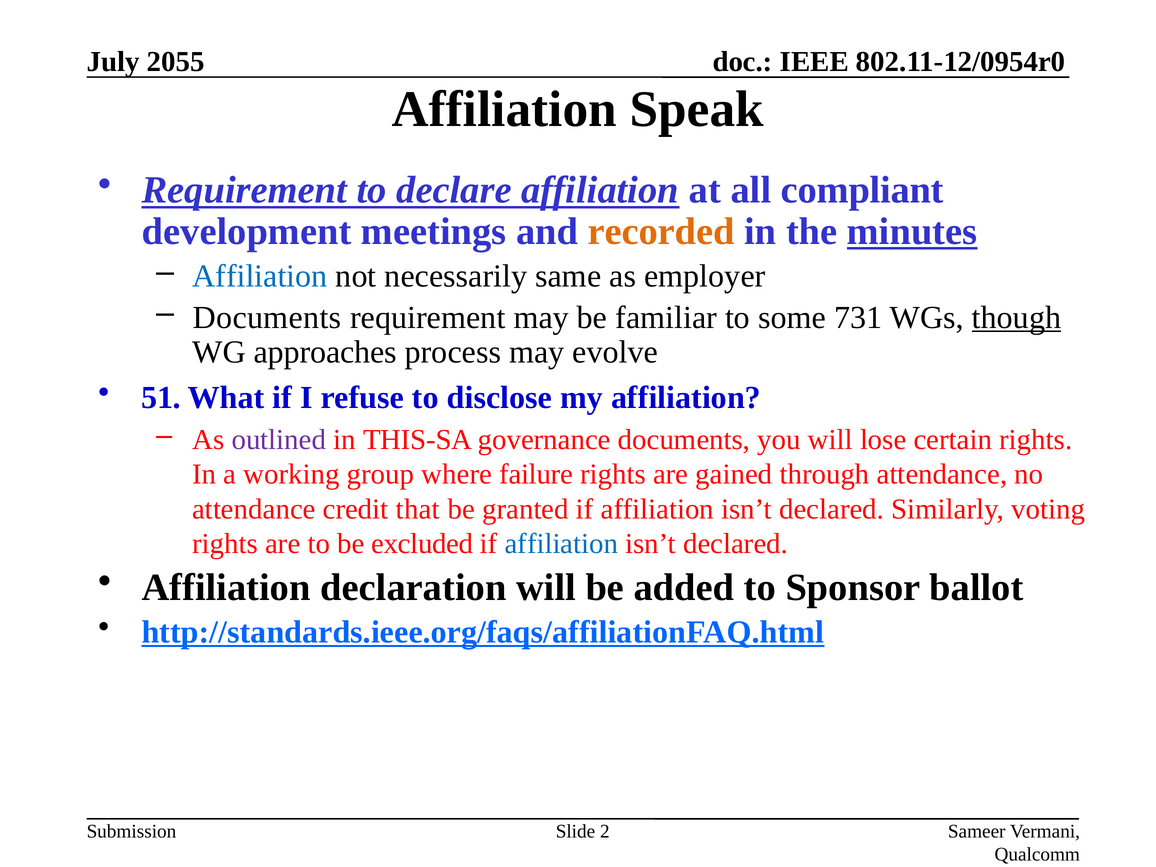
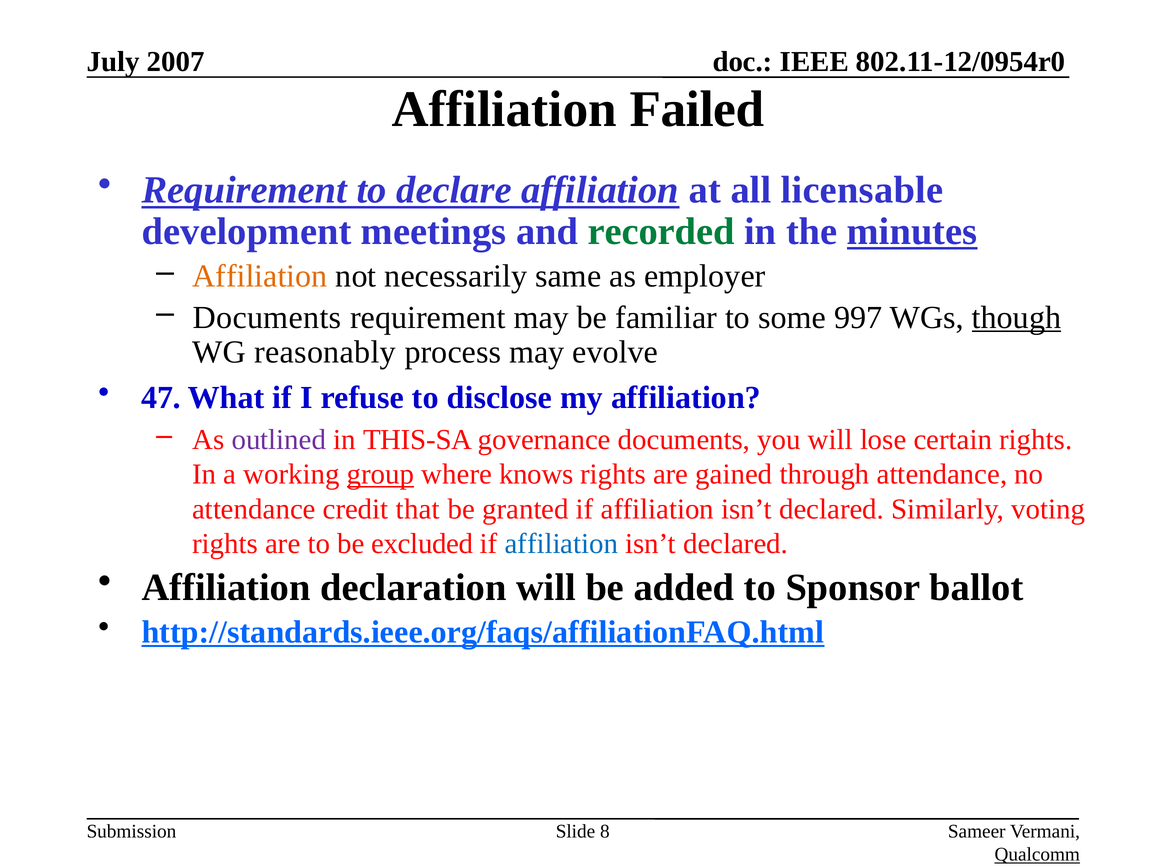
2055: 2055 -> 2007 (176, 62)
Speak: Speak -> Failed (697, 110)
compliant: compliant -> licensable (862, 190)
recorded colour: orange -> green (661, 232)
Affiliation colour: blue -> orange (260, 276)
731: 731 -> 997 (858, 317)
approaches: approaches -> reasonably (325, 352)
51: 51 -> 47 (161, 398)
group underline: none -> present (381, 474)
failure: failure -> knows (536, 474)
2: 2 -> 8 (605, 832)
Qualcomm underline: none -> present (1037, 855)
